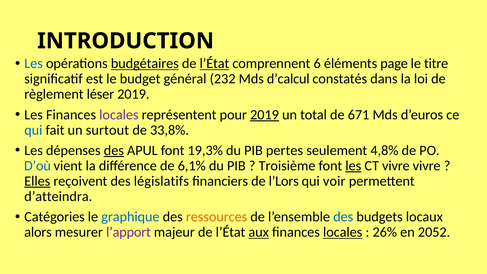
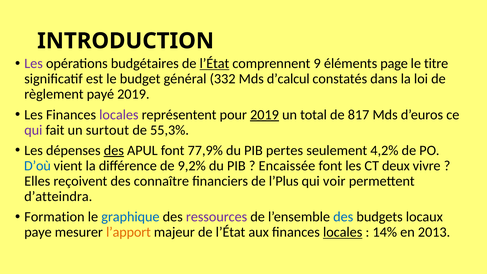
Les colour: blue -> purple (34, 64)
budgétaires underline: present -> none (145, 64)
6: 6 -> 9 (317, 64)
232: 232 -> 332 (223, 79)
léser: léser -> payé (100, 94)
671: 671 -> 817 (359, 115)
qui colour: blue -> purple (33, 130)
33,8%: 33,8% -> 55,3% (170, 130)
19,3%: 19,3% -> 77,9% (205, 150)
4,8%: 4,8% -> 4,2% (384, 150)
6,1%: 6,1% -> 9,2% (192, 166)
Troisième: Troisième -> Encaissée (287, 166)
les underline: present -> none (353, 166)
CT vivre: vivre -> deux (396, 166)
Elles underline: present -> none (37, 181)
législatifs: législatifs -> connaître (161, 181)
l’Lors: l’Lors -> l’Plus (284, 181)
Catégories: Catégories -> Formation (54, 217)
ressources colour: orange -> purple (217, 217)
alors: alors -> paye (38, 232)
l’apport colour: purple -> orange (128, 232)
aux underline: present -> none (259, 232)
26%: 26% -> 14% (385, 232)
2052: 2052 -> 2013 (434, 232)
